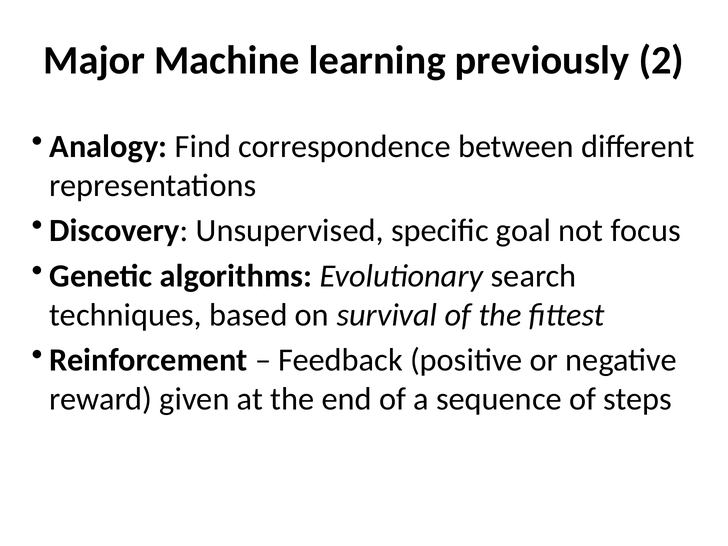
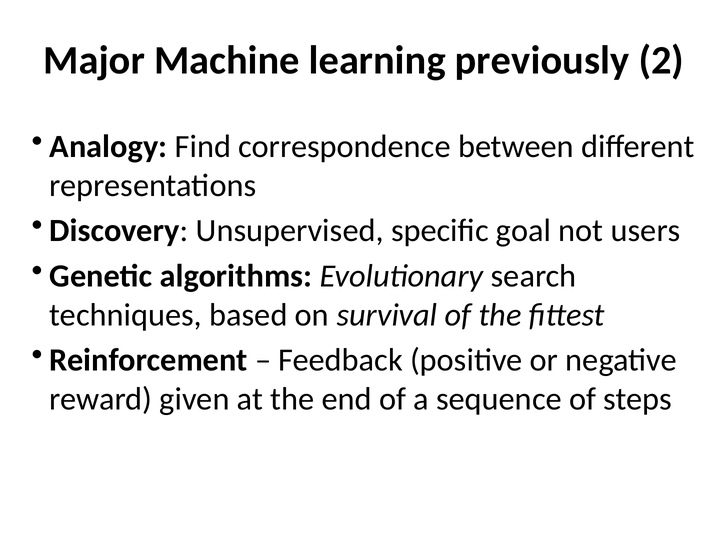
focus: focus -> users (646, 231)
